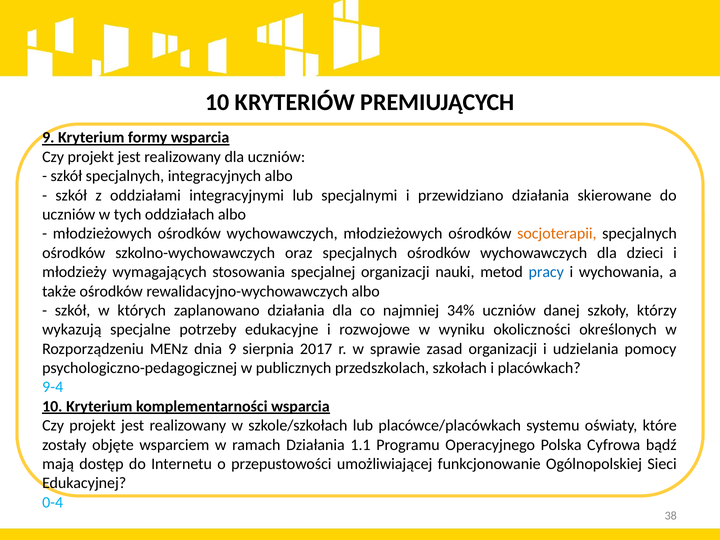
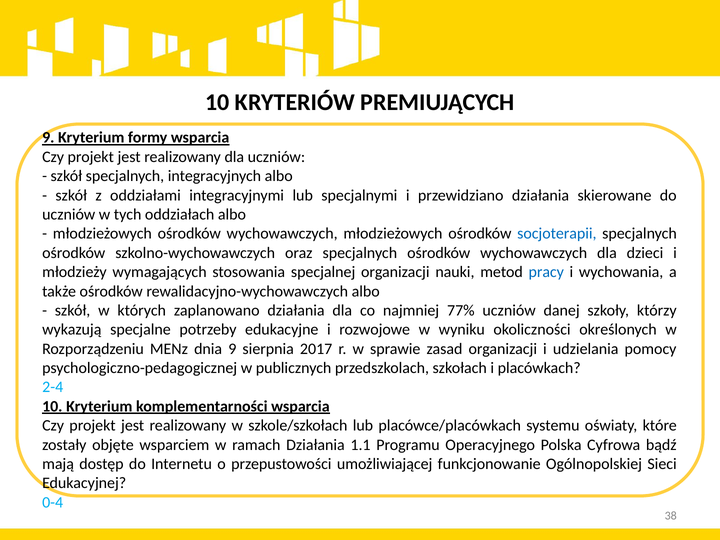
socjoterapii colour: orange -> blue (557, 234)
34%: 34% -> 77% (461, 310)
9-4: 9-4 -> 2-4 (53, 387)
